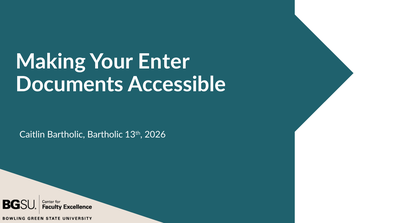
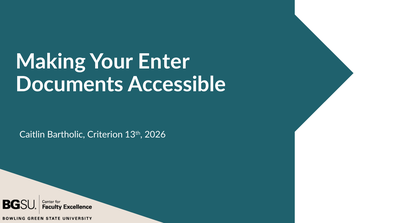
Bartholic Bartholic: Bartholic -> Criterion (105, 135)
